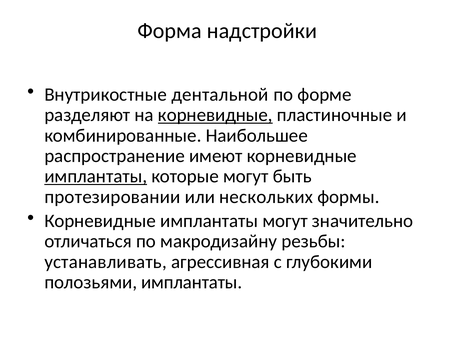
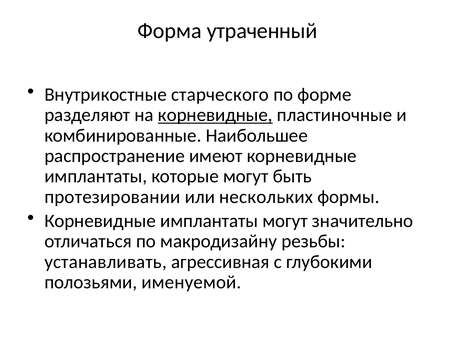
надстройки: надстройки -> утраченный (262, 31)
дентальной: дентальной -> старческого (220, 95)
имплантаты underline: present -> none (96, 176)
полозьями имплантаты: имплантаты -> именуемой (191, 283)
